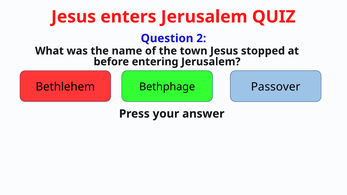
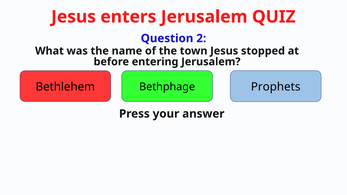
Passover: Passover -> Prophets (276, 87)
